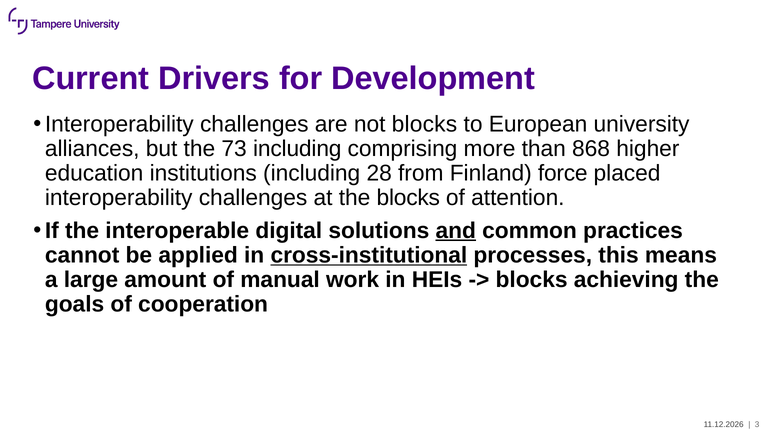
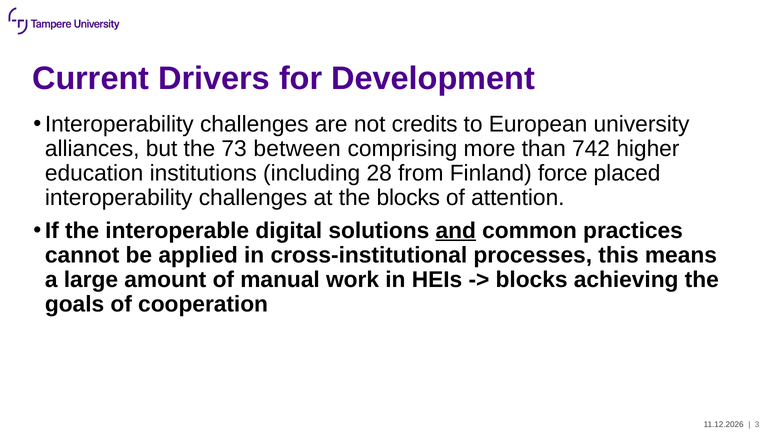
not blocks: blocks -> credits (425, 124)
73 including: including -> between (297, 149)
868: 868 -> 742 (591, 149)
cross-institutional underline: present -> none (369, 255)
